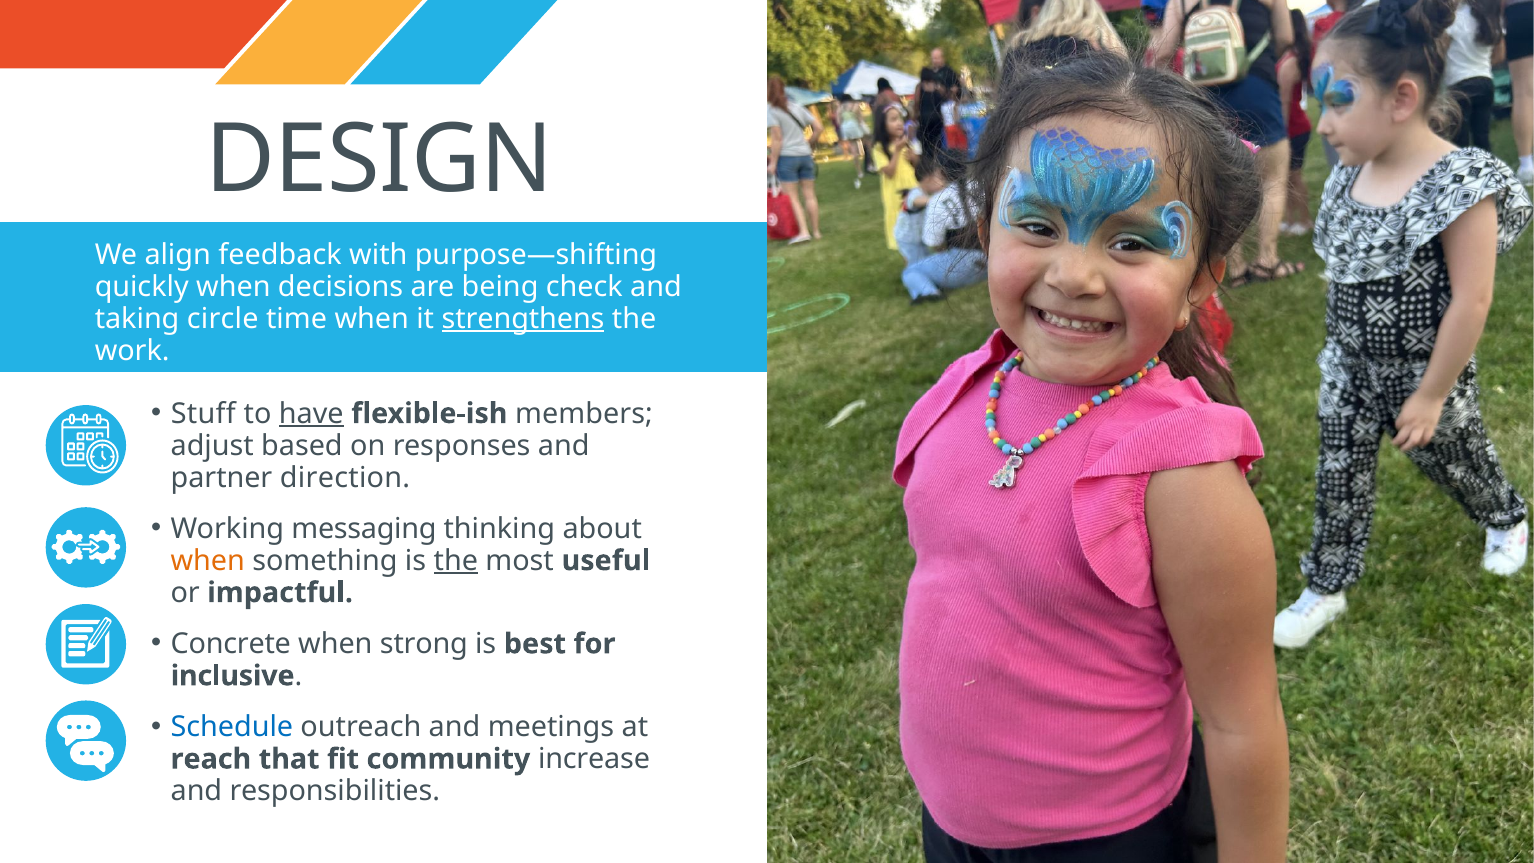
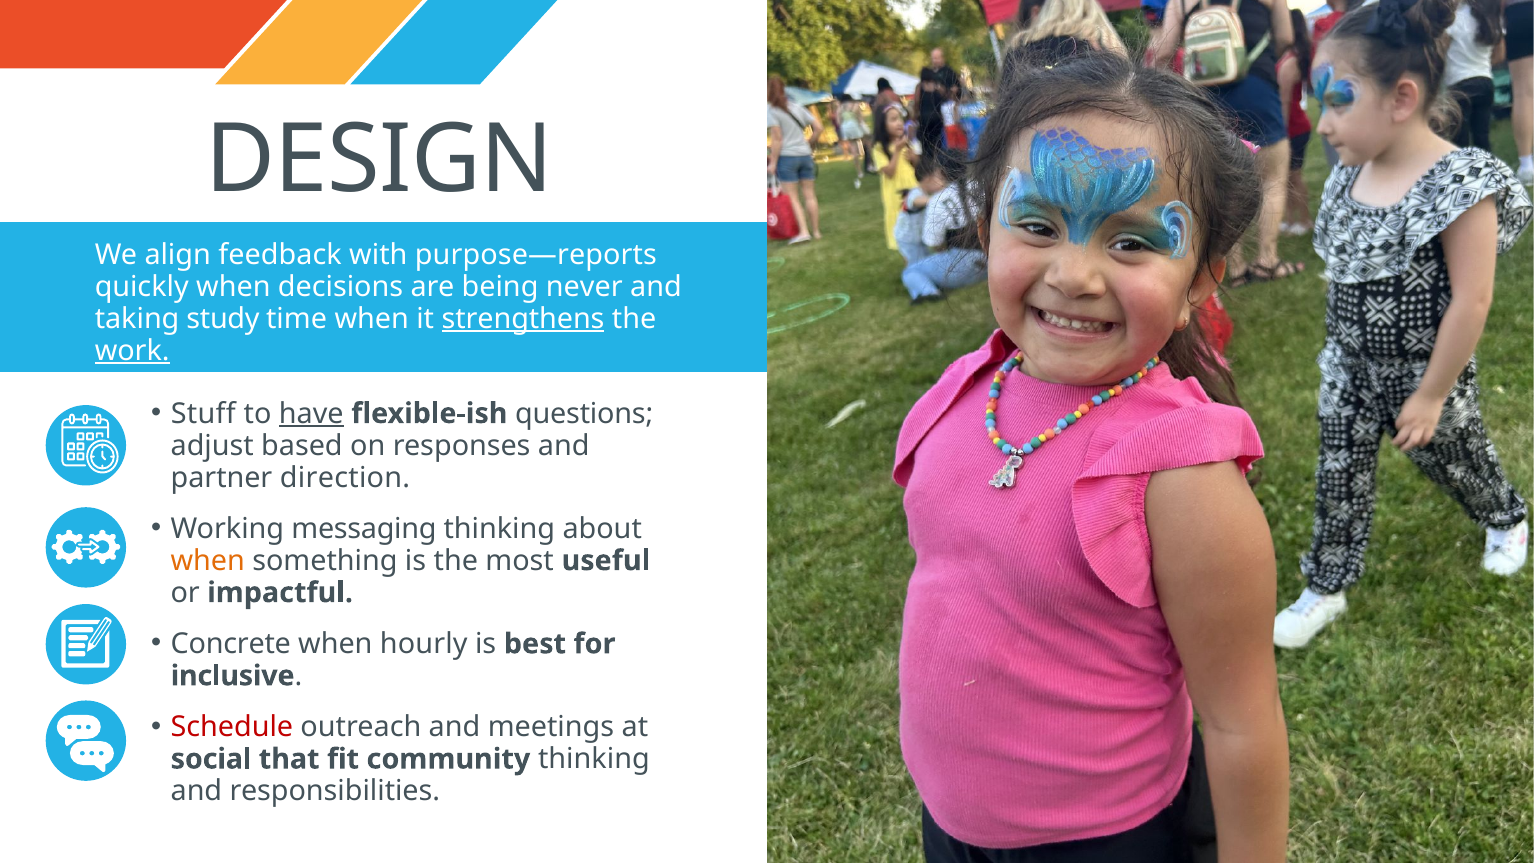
purpose—shifting: purpose—shifting -> purpose—reports (536, 255)
check: check -> never (584, 287)
circle: circle -> study (223, 319)
work underline: none -> present (132, 351)
members: members -> questions (584, 414)
the underline: present -> none (456, 561)
strong: strong -> hourly (424, 644)
Schedule colour: blue -> red (232, 727)
reach: reach -> social (211, 759)
community increase: increase -> thinking (594, 759)
